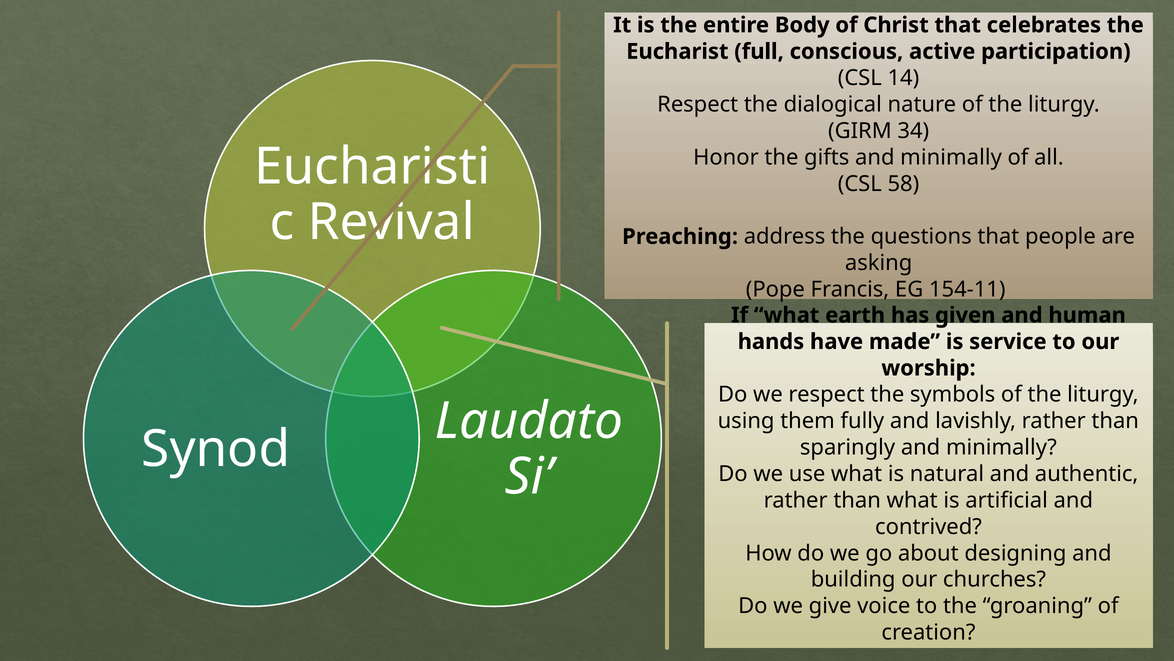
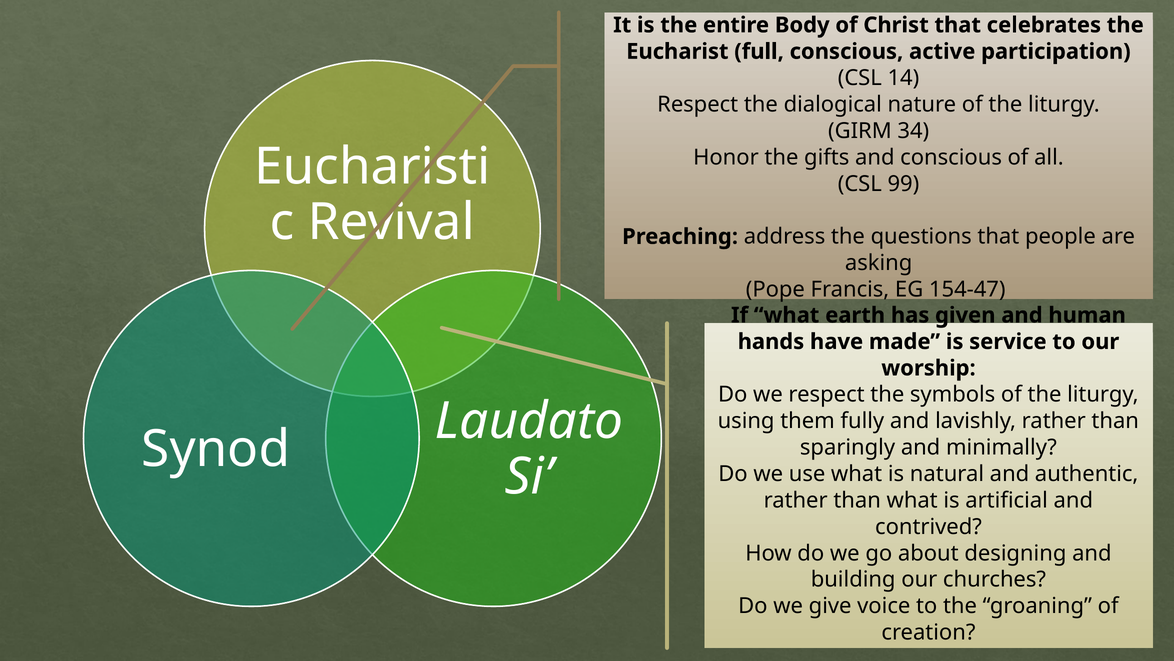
gifts and minimally: minimally -> conscious (951, 157)
58: 58 -> 99 (903, 184)
154-11: 154-11 -> 154-47 (967, 289)
